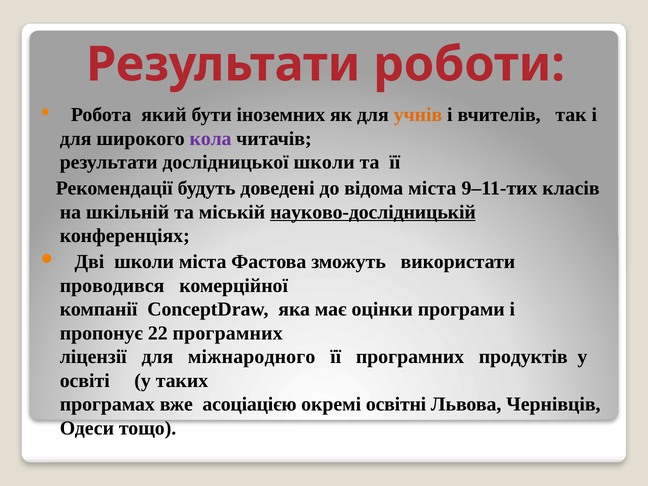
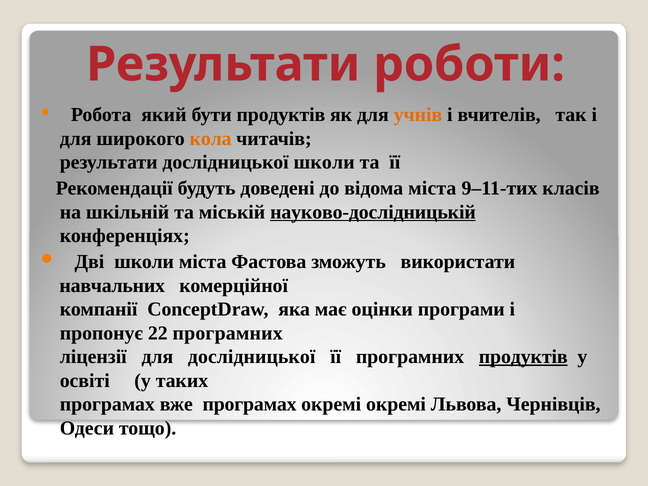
бути іноземних: іноземних -> продуктів (281, 115)
кола colour: purple -> orange (211, 139)
проводився: проводився -> навчальних (112, 286)
для міжнародного: міжнародного -> дослідницької (252, 357)
продуктів underline: none -> present (523, 357)
вже асоціацією: асоціацією -> програмах (250, 404)
окремі освітні: освітні -> окремі (396, 404)
